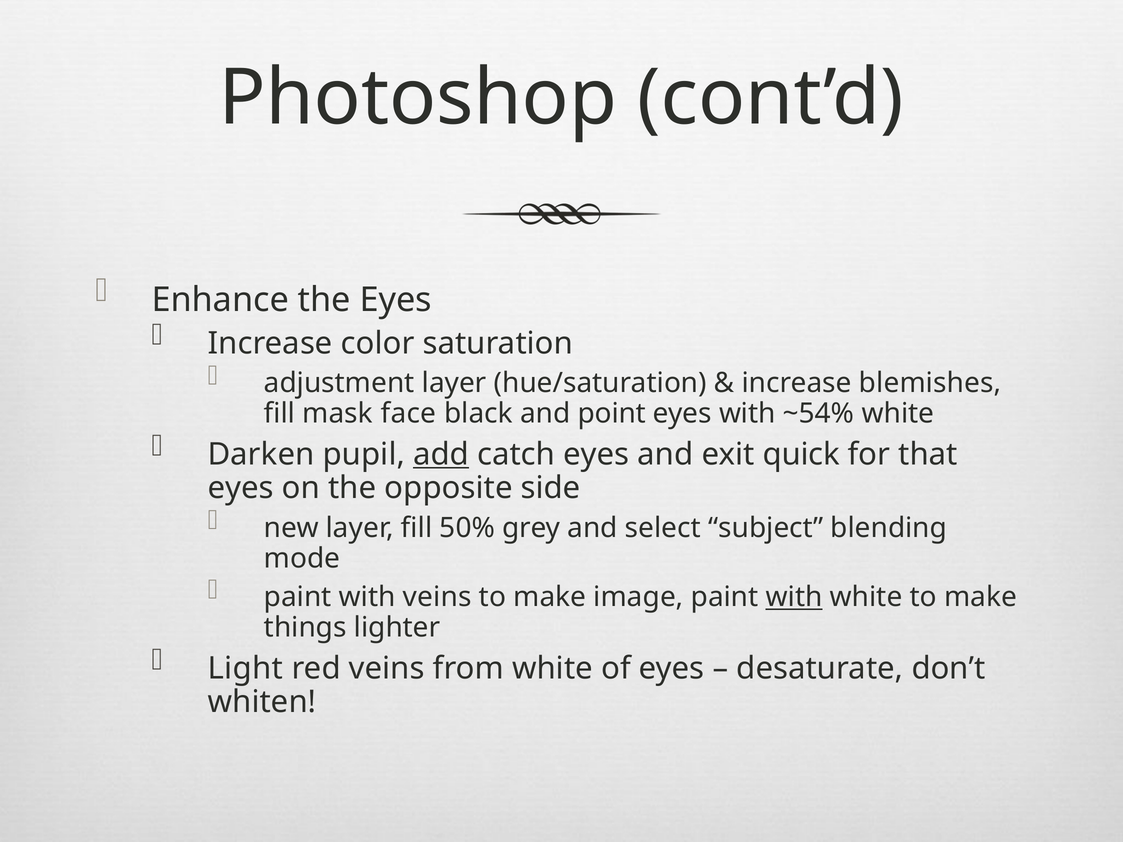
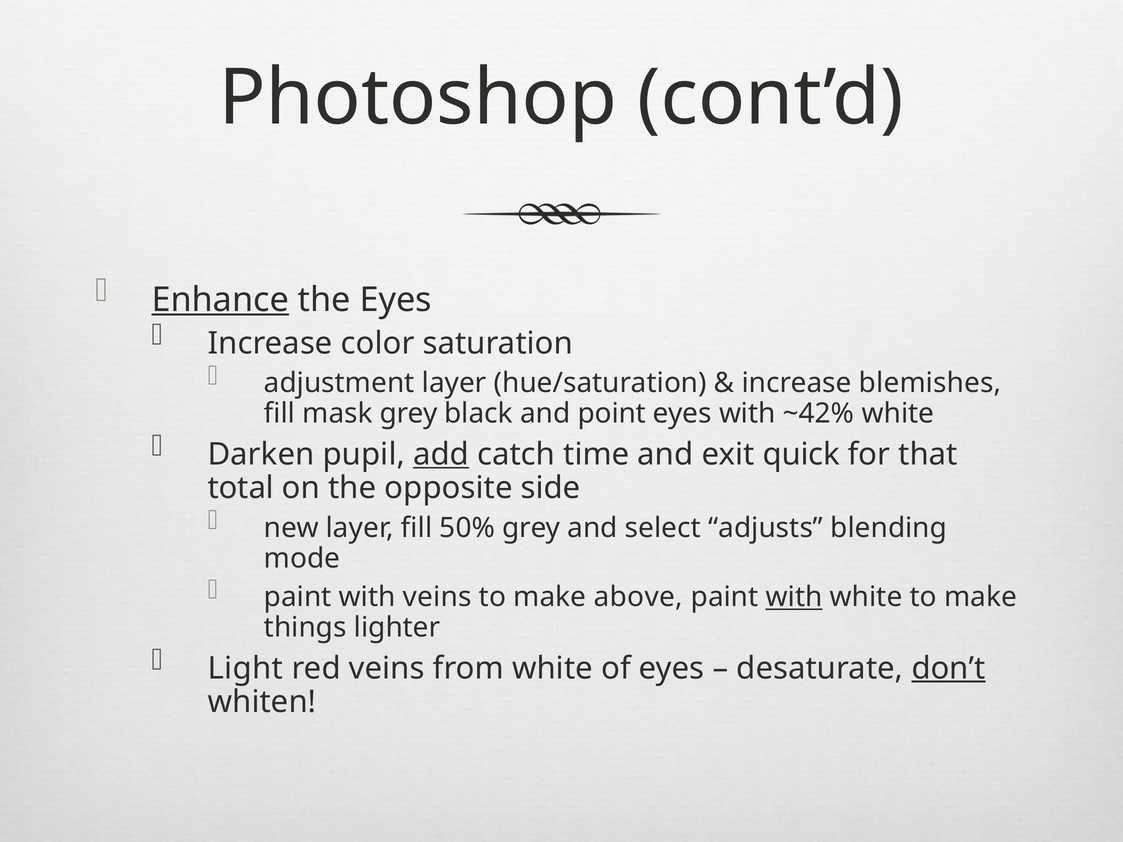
Enhance underline: none -> present (220, 300)
mask face: face -> grey (409, 414)
~54%: ~54% -> ~42% (819, 414)
catch eyes: eyes -> time (596, 455)
eyes: eyes -> total (241, 488)
subject: subject -> adjusts (766, 528)
image: image -> above (638, 597)
don’t underline: none -> present (948, 668)
